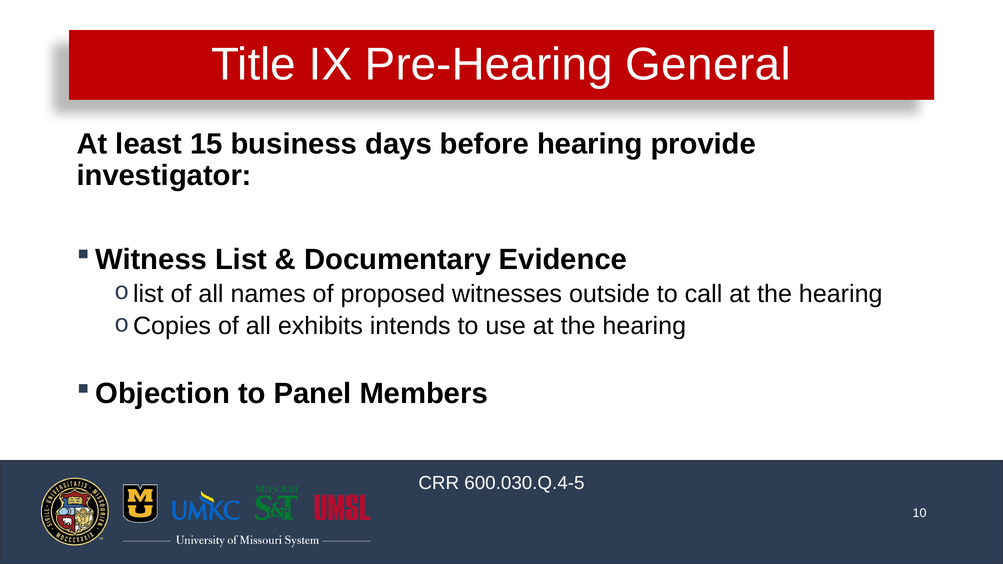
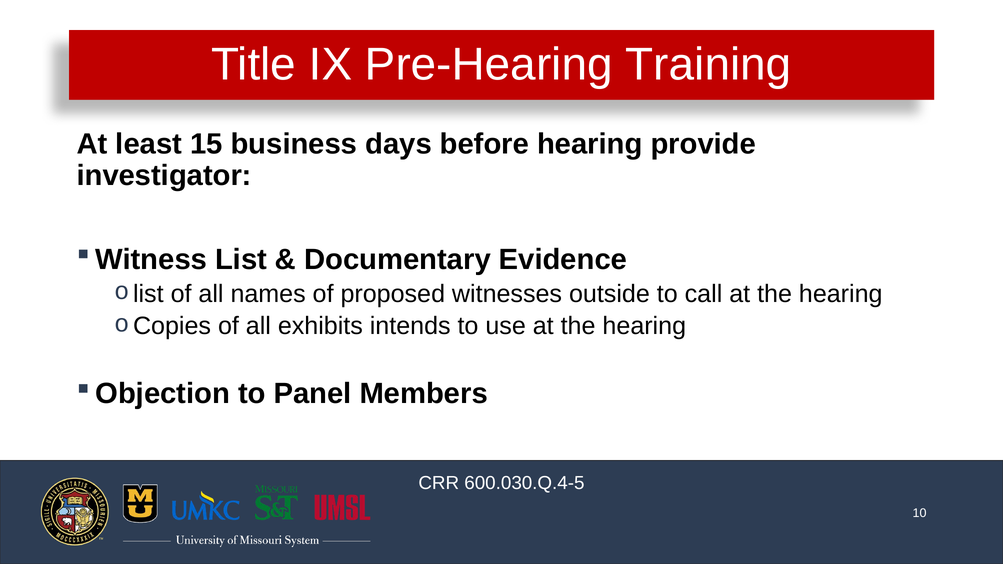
General: General -> Training (708, 65)
